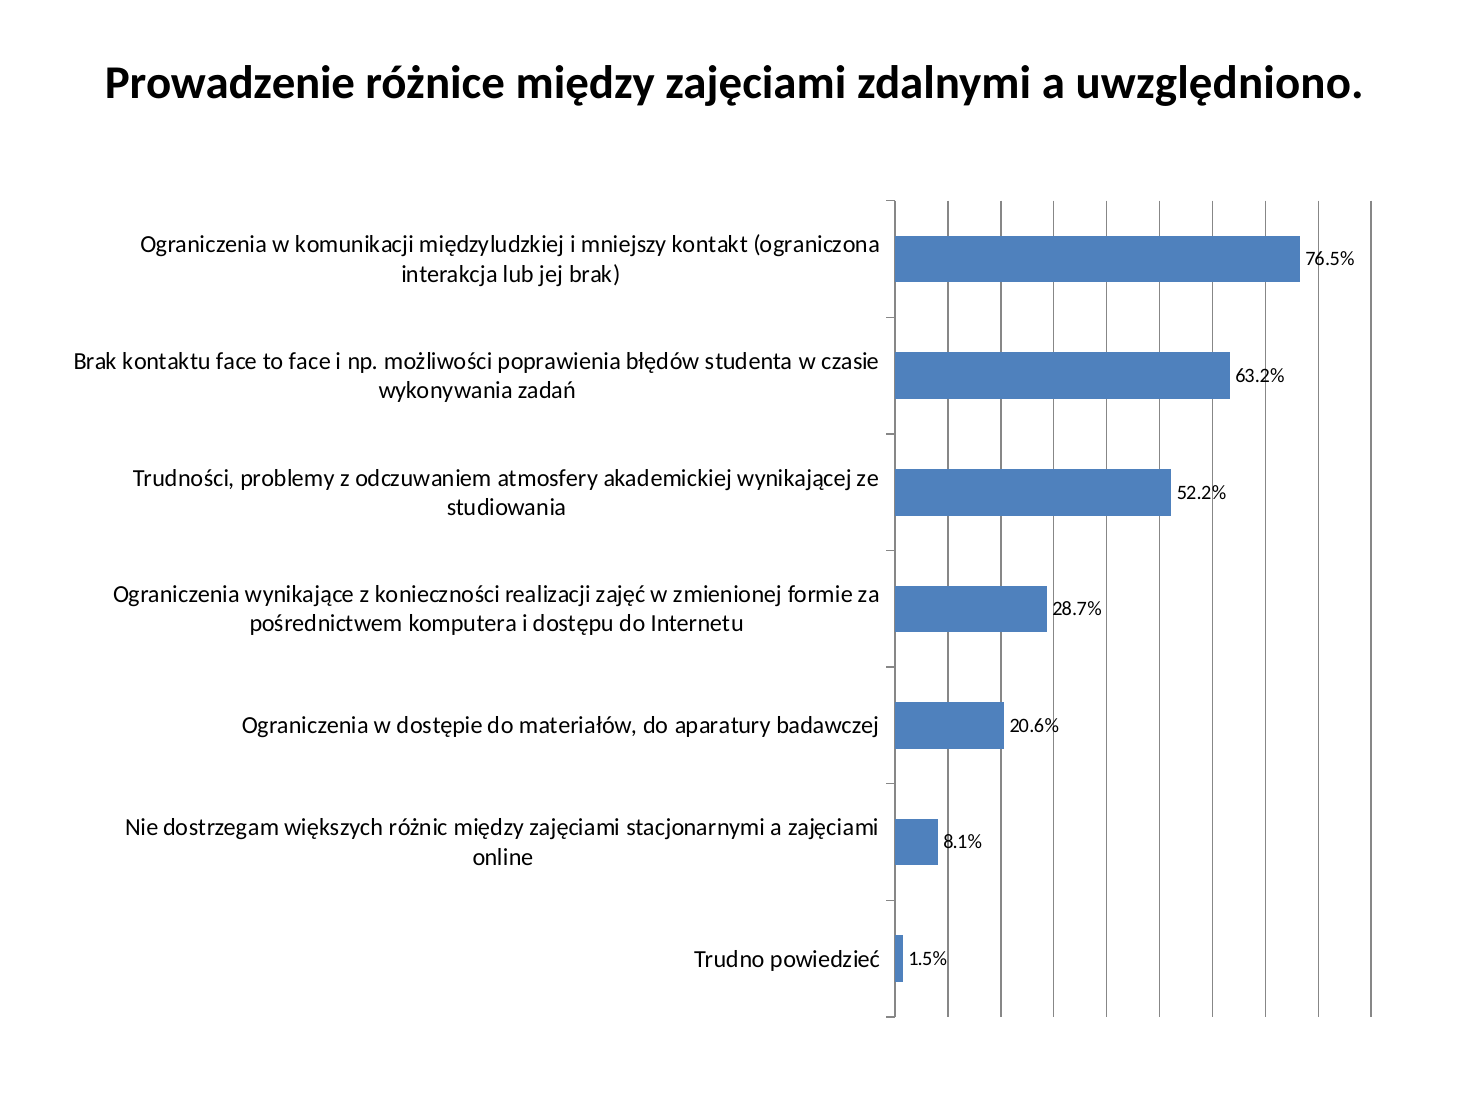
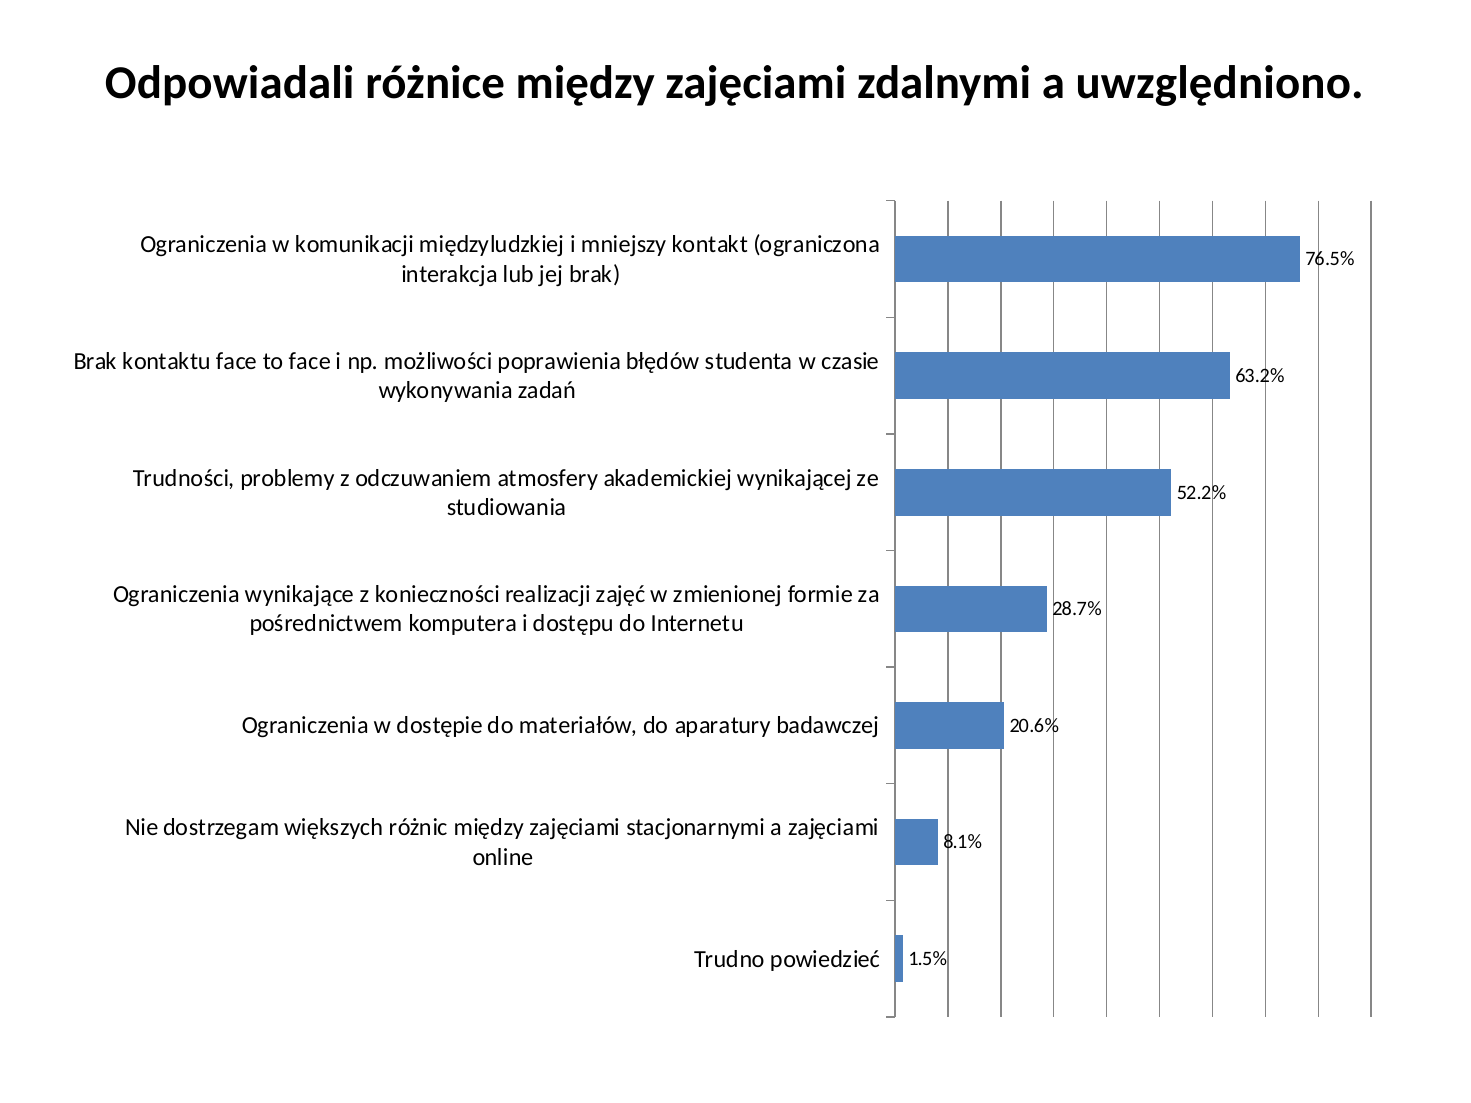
Prowadzenie: Prowadzenie -> Odpowiadali (230, 83)
